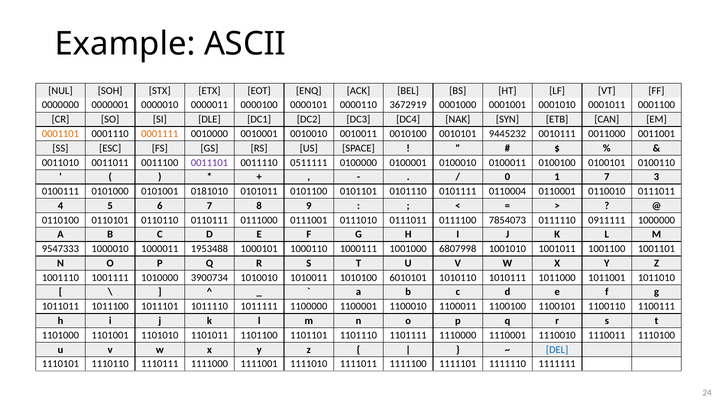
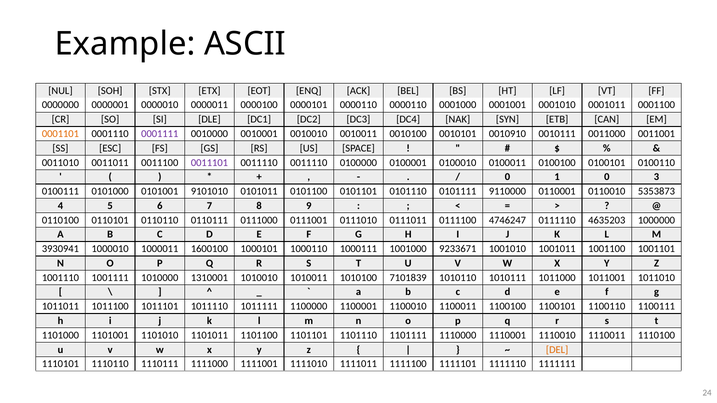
0000110 3672919: 3672919 -> 0000110 (408, 105)
0001111 colour: orange -> purple (160, 134)
9445232: 9445232 -> 0010910 (507, 134)
0011110 0511111: 0511111 -> 0011110 (309, 163)
1 7: 7 -> 0 (607, 177)
0181010: 0181010 -> 9101010 (209, 191)
0110004: 0110004 -> 9110000 (507, 191)
0110010 0111011: 0111011 -> 5353873 (656, 191)
7854073: 7854073 -> 4746247 (507, 220)
0911111: 0911111 -> 4635203 (607, 220)
9547333: 9547333 -> 3930941 (60, 249)
1953488: 1953488 -> 1600100 (209, 249)
6807998: 6807998 -> 9233671 (458, 249)
3900734: 3900734 -> 1310001 (209, 278)
6010101: 6010101 -> 7101839 (408, 278)
DEL colour: blue -> orange (557, 350)
